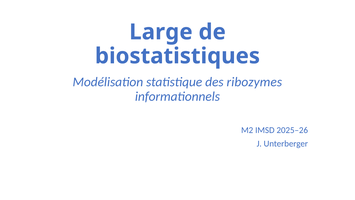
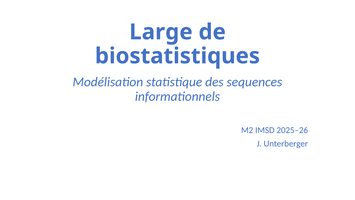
ribozymes: ribozymes -> sequences (254, 82)
